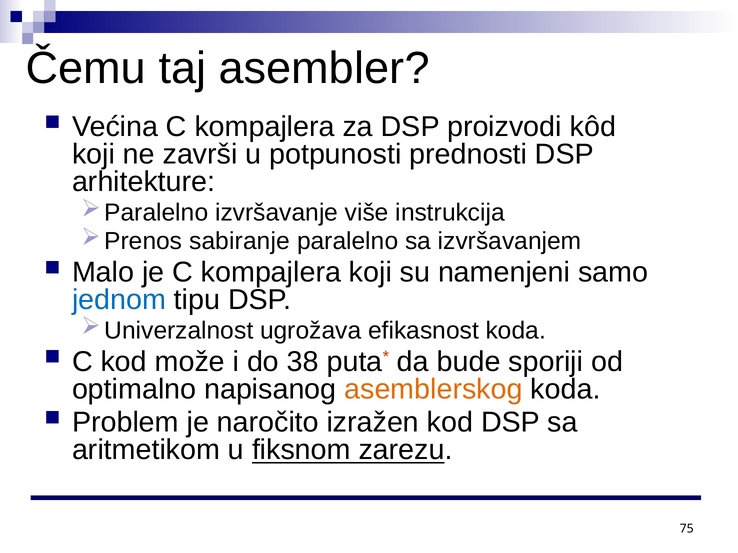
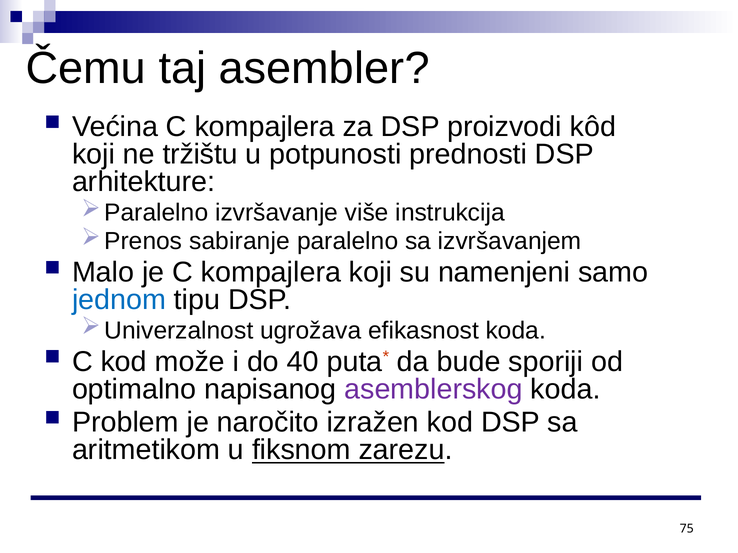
završi: završi -> tržištu (200, 155)
38: 38 -> 40 (303, 362)
asemblerskog colour: orange -> purple (433, 390)
